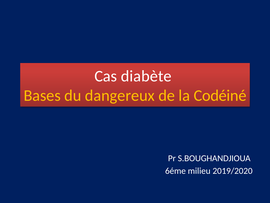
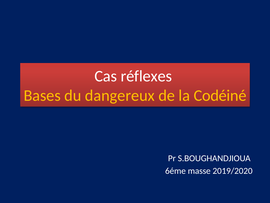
diabète: diabète -> réflexes (146, 76)
milieu: milieu -> masse (199, 171)
